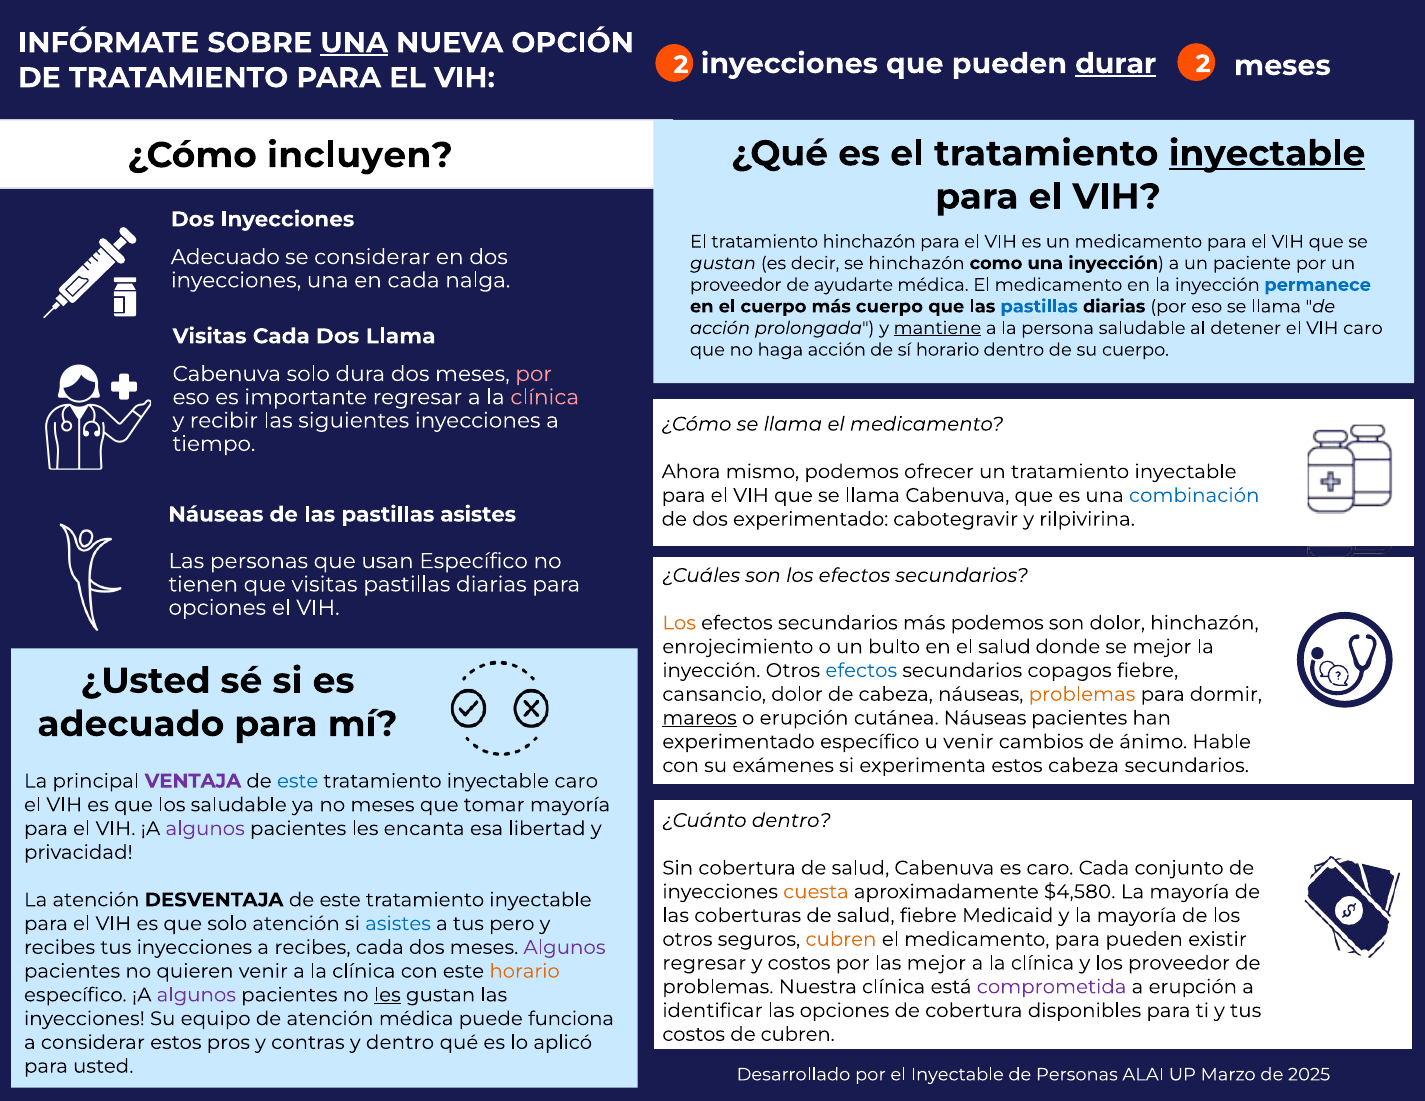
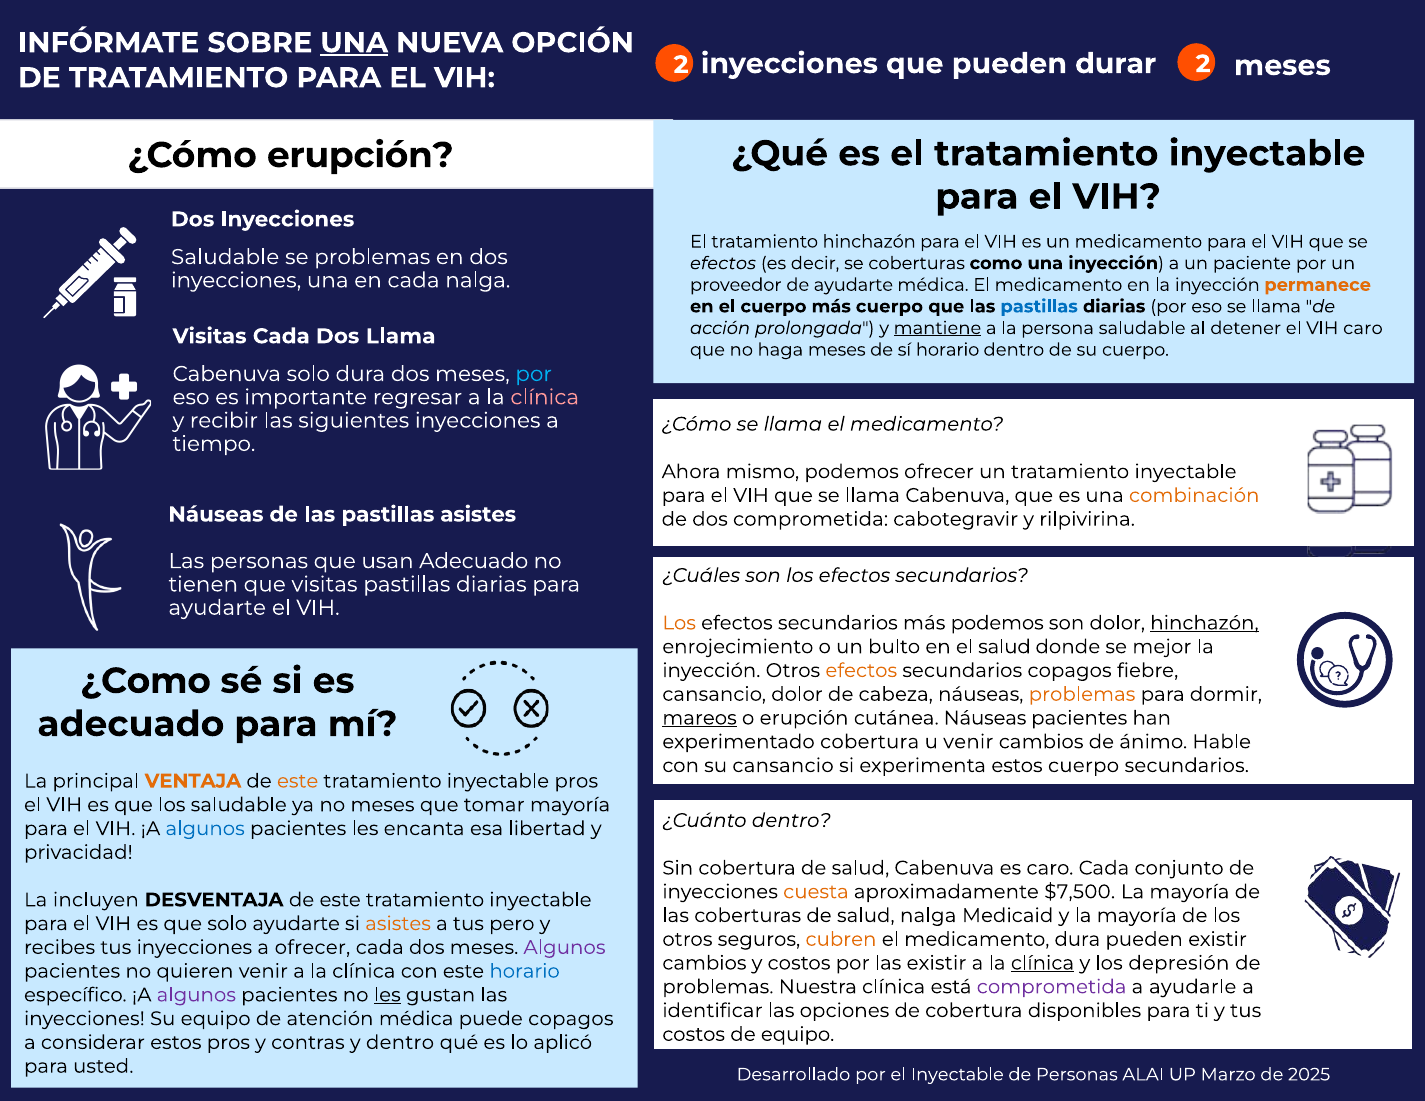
durar underline: present -> none (1116, 64)
inyectable underline: present -> none (1267, 154)
¿Cómo incluyen: incluyen -> erupción (360, 155)
Adecuado: Adecuado -> Saludable (225, 257)
se considerar: considerar -> problemas (372, 257)
gustan: gustan -> efectos (723, 263)
se hinchazón: hinchazón -> coberturas (917, 263)
permanece colour: blue -> orange (1318, 285)
haga acción: acción -> meses (837, 350)
por colour: pink -> light blue (534, 374)
combinación colour: blue -> orange (1194, 495)
dos experimentado: experimentado -> comprometida (811, 519)
usan Específico: Específico -> Adecuado (474, 561)
opciones: opciones -> ayudarte (217, 608)
hinchazón underline: none -> present (1204, 623)
efectos colour: blue -> orange (861, 671)
¿Usted: ¿Usted -> ¿Como (146, 681)
experimentado específico: específico -> cobertura (870, 742)
su exámenes: exámenes -> cansancio (783, 766)
estos cabeza: cabeza -> cuerpo (1084, 766)
VENTAJA colour: purple -> orange (193, 781)
este colour: blue -> orange (298, 781)
inyectable caro: caro -> pros (576, 781)
algunos colour: purple -> blue (205, 829)
$4,580: $4,580 -> $7,500 (1080, 892)
La atención: atención -> incluyen (96, 900)
salud fiebre: fiebre -> nalga (928, 916)
solo atención: atención -> ayudarte (296, 924)
asistes colour: blue -> orange (398, 924)
el medicamento para: para -> dura (1077, 939)
a recibes: recibes -> ofrecer (312, 948)
regresar: regresar -> cambios (704, 963)
las mejor: mejor -> existir (936, 963)
clínica underline: none -> present (1042, 963)
los proveedor: proveedor -> depresión (1179, 963)
horario colour: orange -> blue (525, 971)
a erupción: erupción -> ayudarle (1193, 987)
puede funciona: funciona -> copagos (571, 1019)
de cubren: cubren -> equipo (798, 1034)
